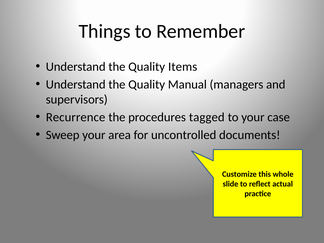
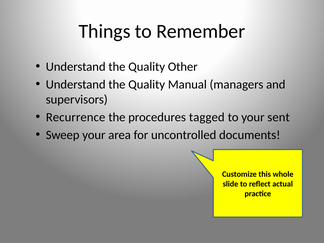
Items: Items -> Other (183, 67)
case: case -> sent (279, 117)
